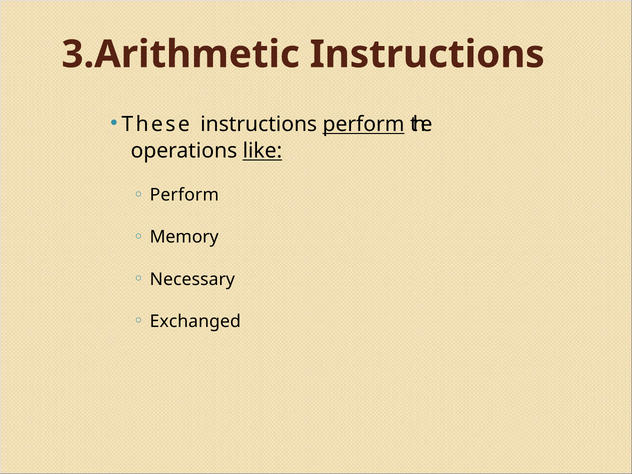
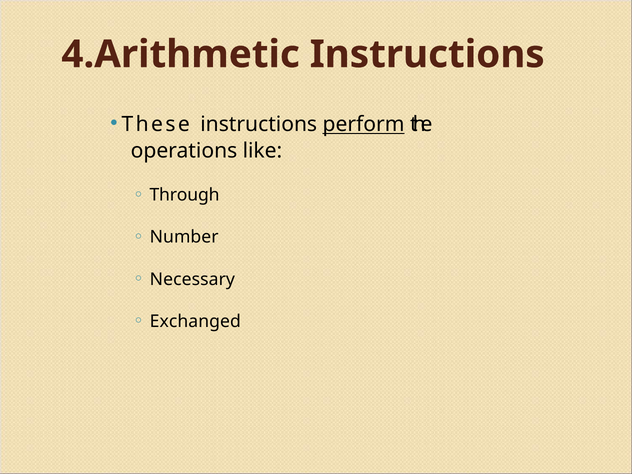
3.Arithmetic: 3.Arithmetic -> 4.Arithmetic (181, 54)
like underline: present -> none (262, 151)
Perform: Perform -> Through (185, 195)
Memory: Memory -> Number (184, 237)
